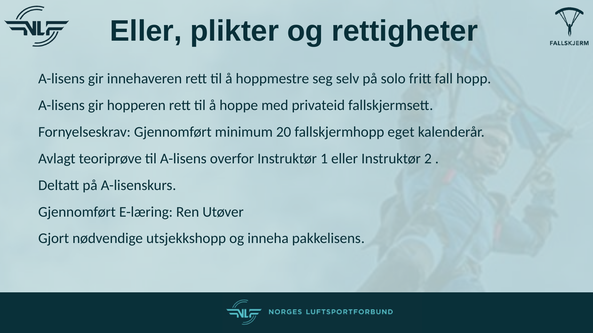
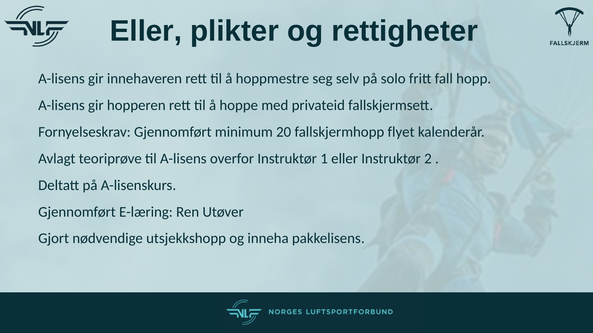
eget: eget -> flyet (401, 132)
